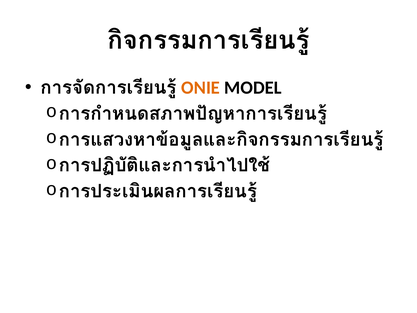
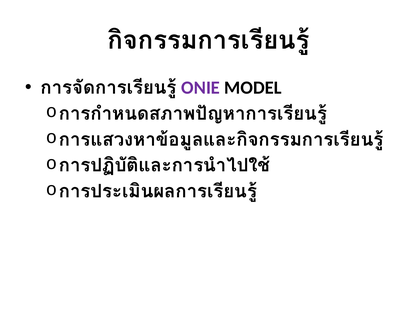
ONIE colour: orange -> purple (201, 87)
